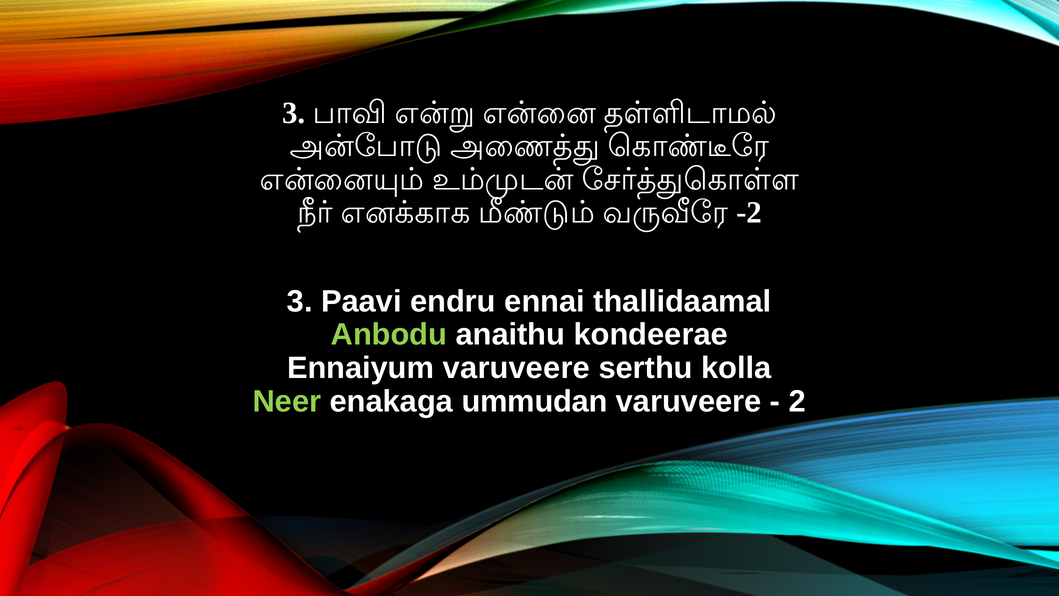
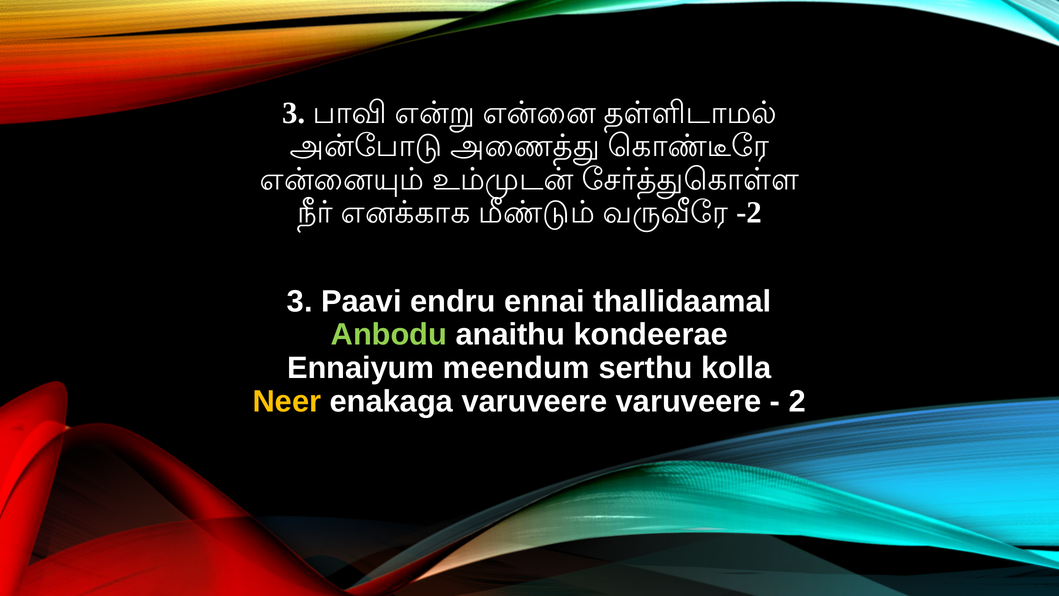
Ennaiyum varuveere: varuveere -> meendum (516, 368)
Neer colour: light green -> yellow (287, 401)
enakaga ummudan: ummudan -> varuveere (534, 401)
